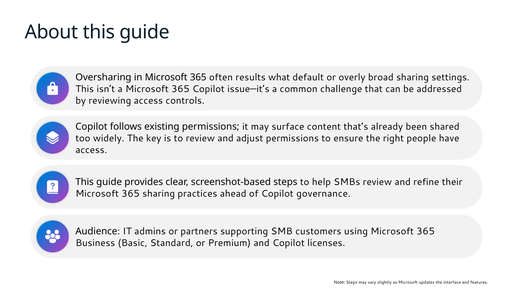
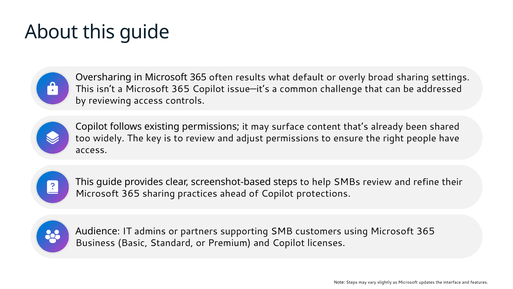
governance: governance -> protections (323, 193)
